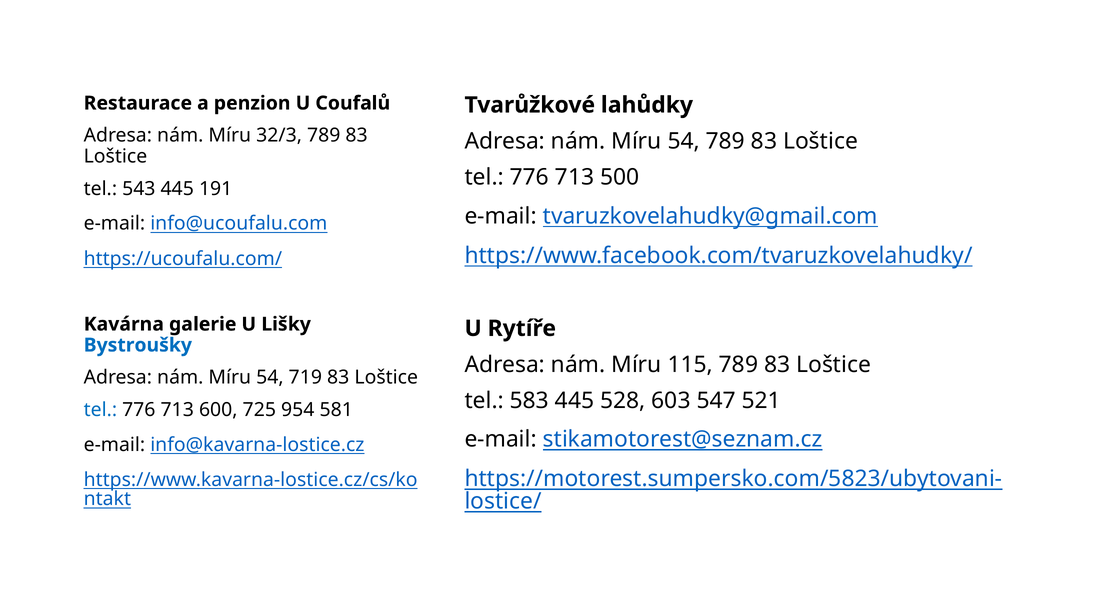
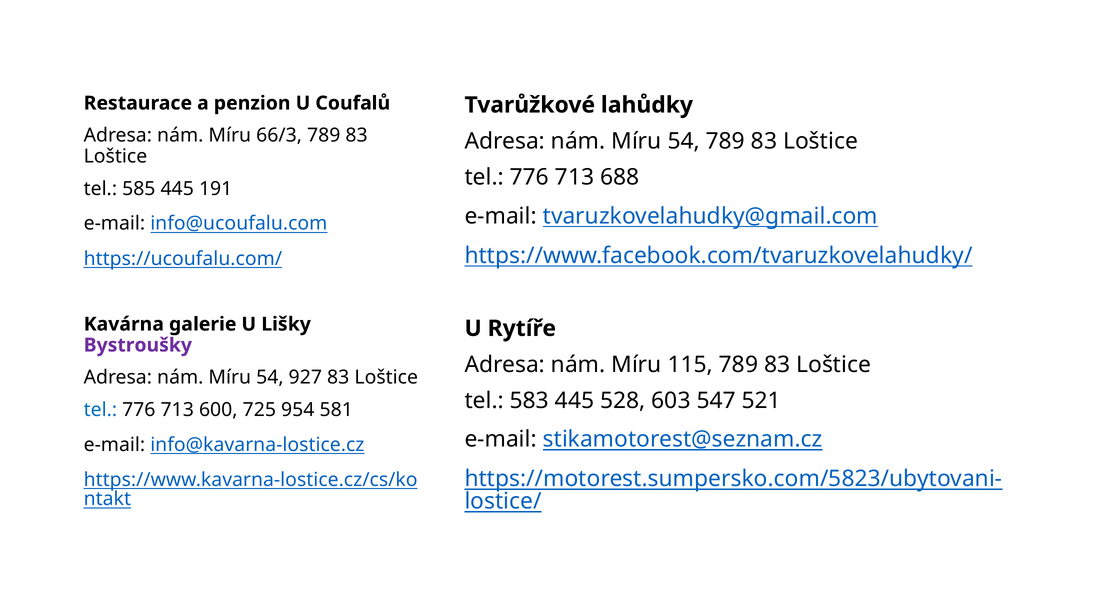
32/3: 32/3 -> 66/3 (279, 136)
500: 500 -> 688 (620, 177)
543: 543 -> 585 (139, 189)
Bystroušky colour: blue -> purple (138, 345)
719: 719 -> 927 (305, 378)
